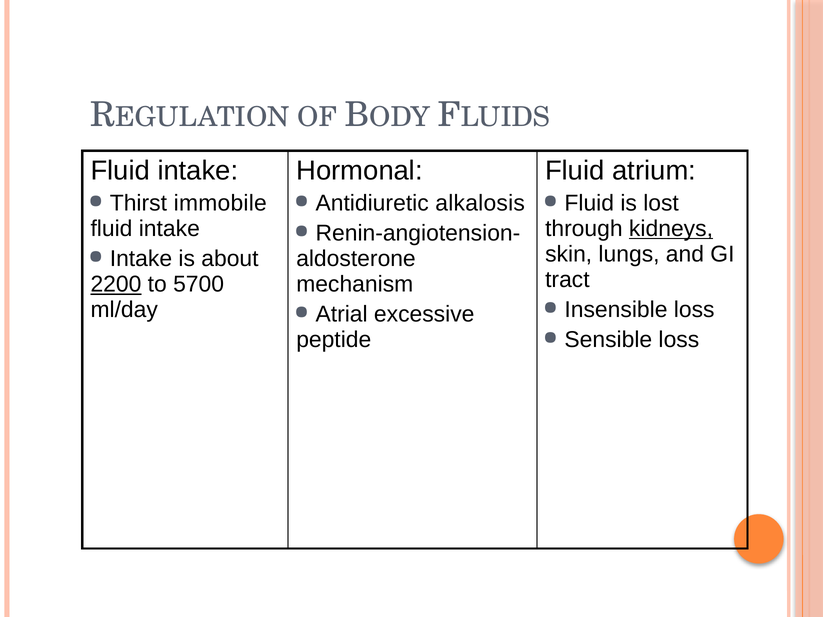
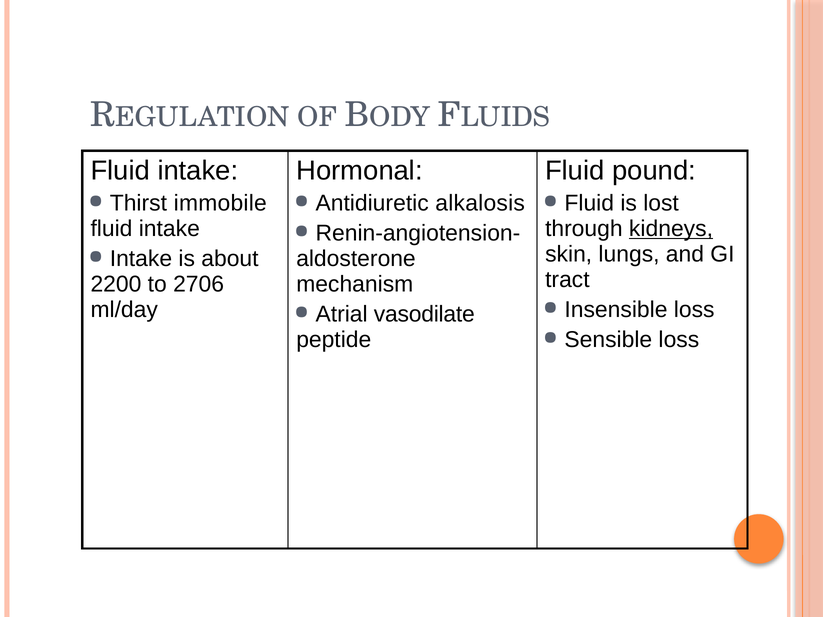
atrium: atrium -> pound (654, 171)
2200 underline: present -> none (116, 284)
5700: 5700 -> 2706 (199, 284)
excessive: excessive -> vasodilate (424, 314)
